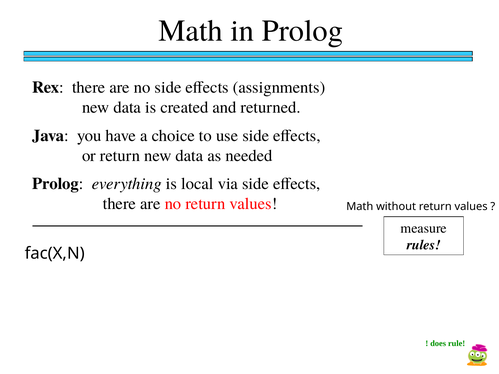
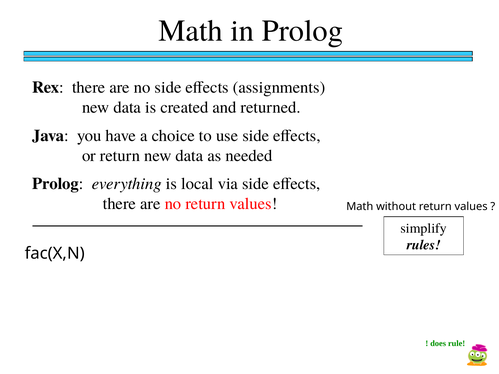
measure: measure -> simplify (424, 229)
